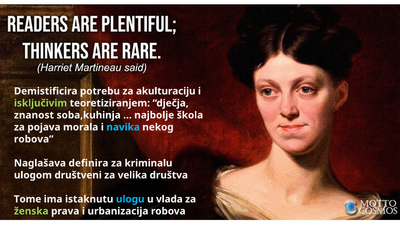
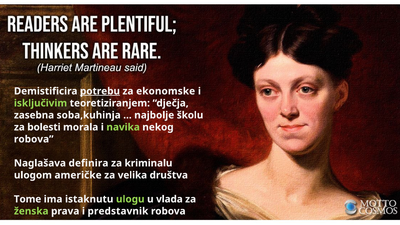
potrebu underline: none -> present (100, 91)
akulturaciju: akulturaciju -> ekonomske (166, 91)
znanost: znanost -> zasebna (34, 115)
škola: škola -> školu (190, 115)
pojava: pojava -> bolesti (44, 127)
navika colour: light blue -> light green (123, 127)
društveni: društveni -> američke (78, 175)
ulogu colour: light blue -> light green (130, 199)
urbanizacija: urbanizacija -> predstavnik (118, 211)
